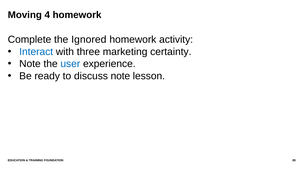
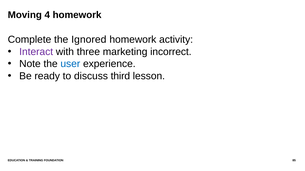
Interact colour: blue -> purple (36, 52)
certainty: certainty -> incorrect (171, 52)
discuss note: note -> third (120, 76)
